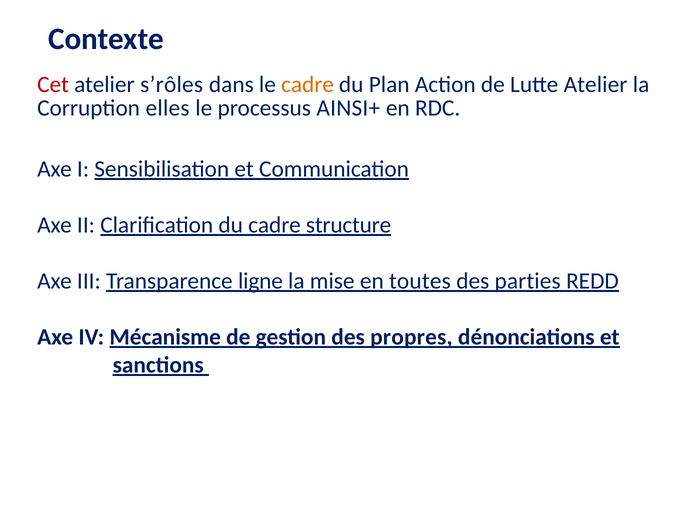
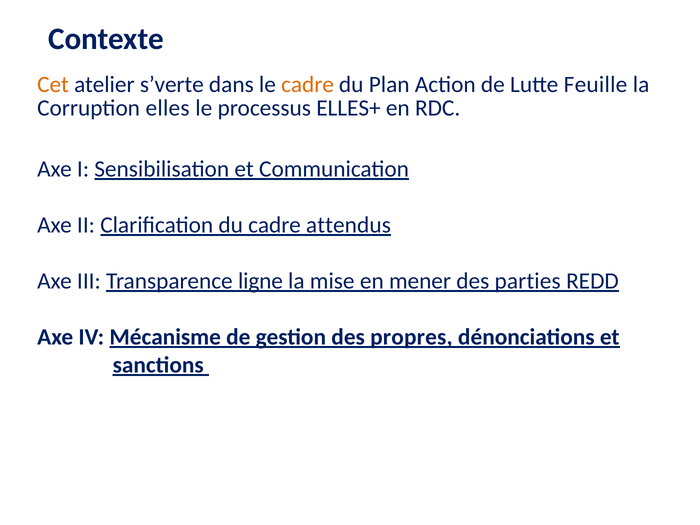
Cet colour: red -> orange (53, 84)
s’rôles: s’rôles -> s’verte (172, 84)
Lutte Atelier: Atelier -> Feuille (596, 84)
AINSI+: AINSI+ -> ELLES+ (348, 108)
structure: structure -> attendus (348, 225)
toutes: toutes -> mener (420, 281)
